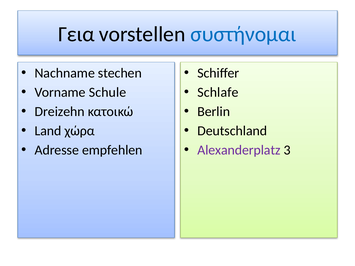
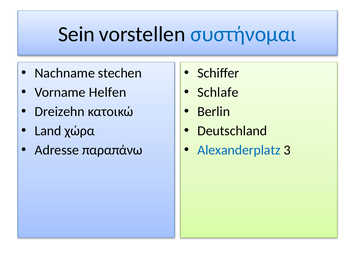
Γεια: Γεια -> Sein (76, 34)
Schule: Schule -> Helfen (108, 92)
empfehlen: empfehlen -> παραπάνω (112, 150)
Alexanderplatz colour: purple -> blue (239, 150)
